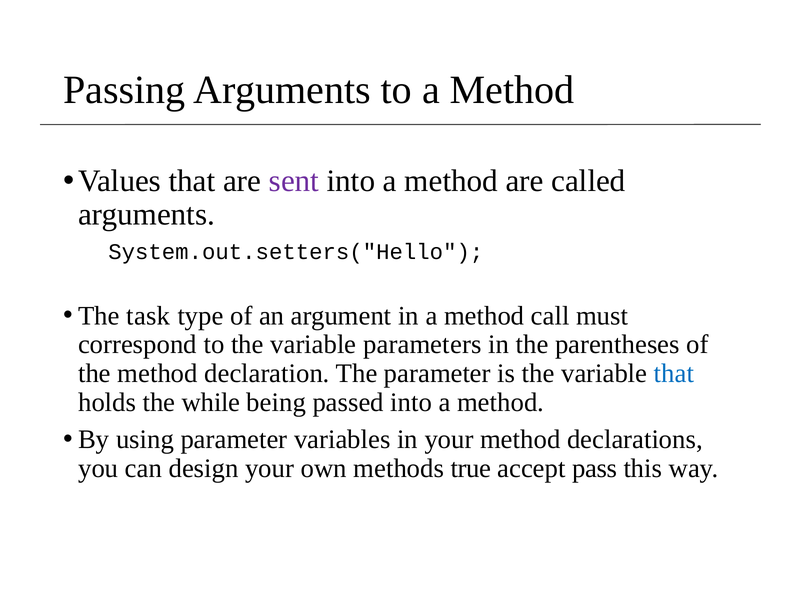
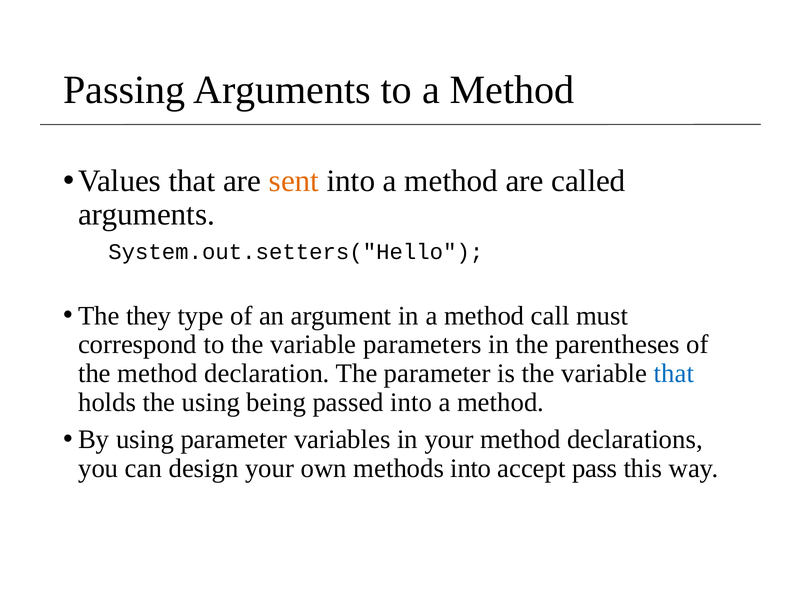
sent colour: purple -> orange (294, 181)
task: task -> they (149, 315)
the while: while -> using (211, 402)
methods true: true -> into (471, 468)
